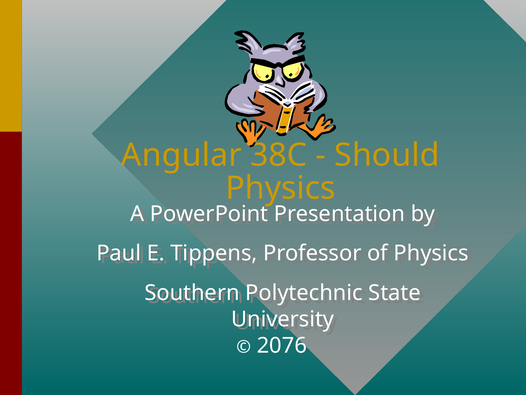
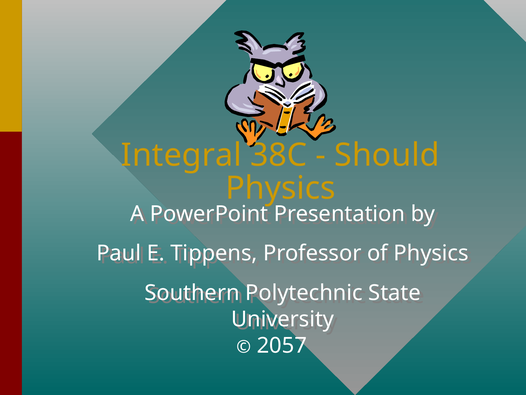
Angular: Angular -> Integral (181, 155)
2076: 2076 -> 2057 (282, 345)
